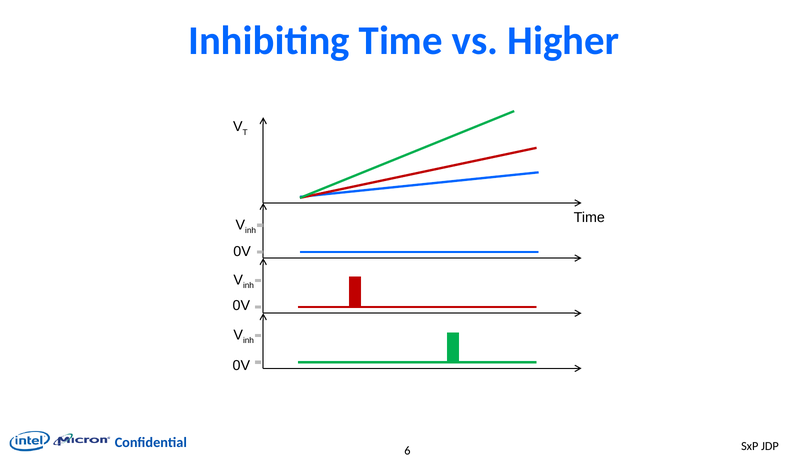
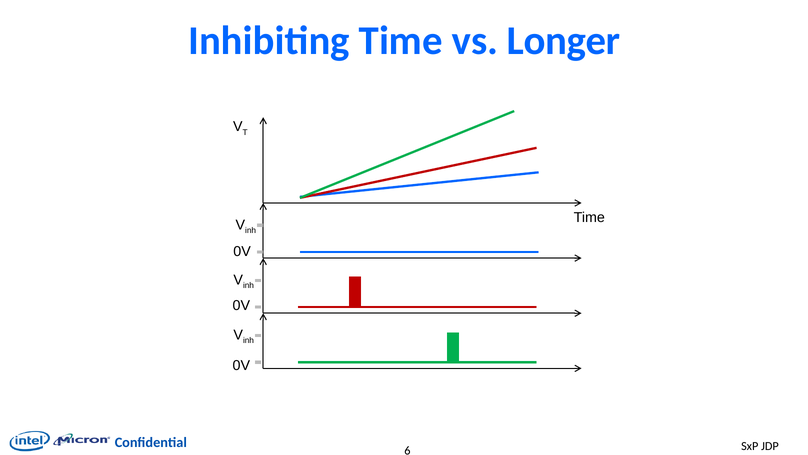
Higher: Higher -> Longer (563, 41)
